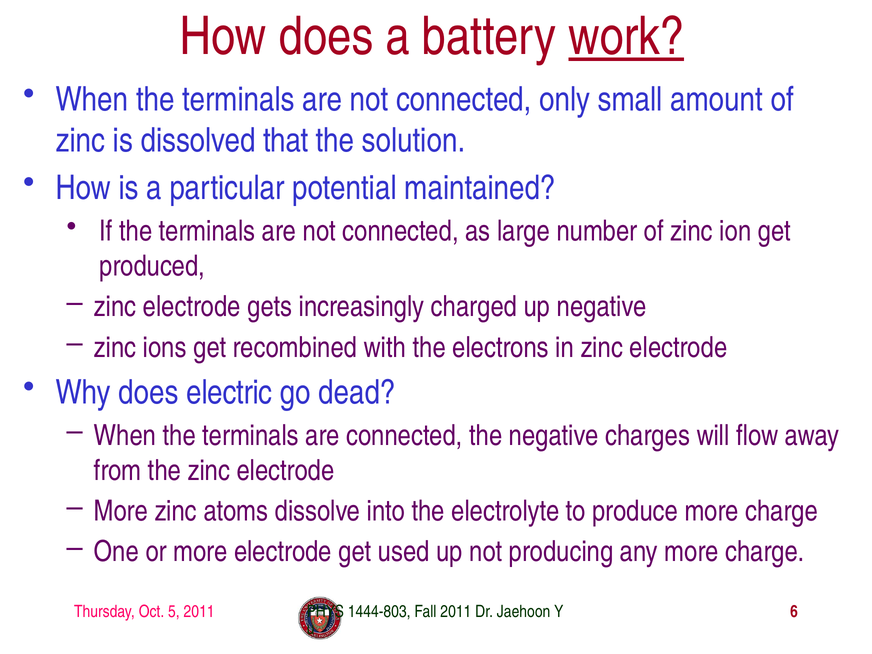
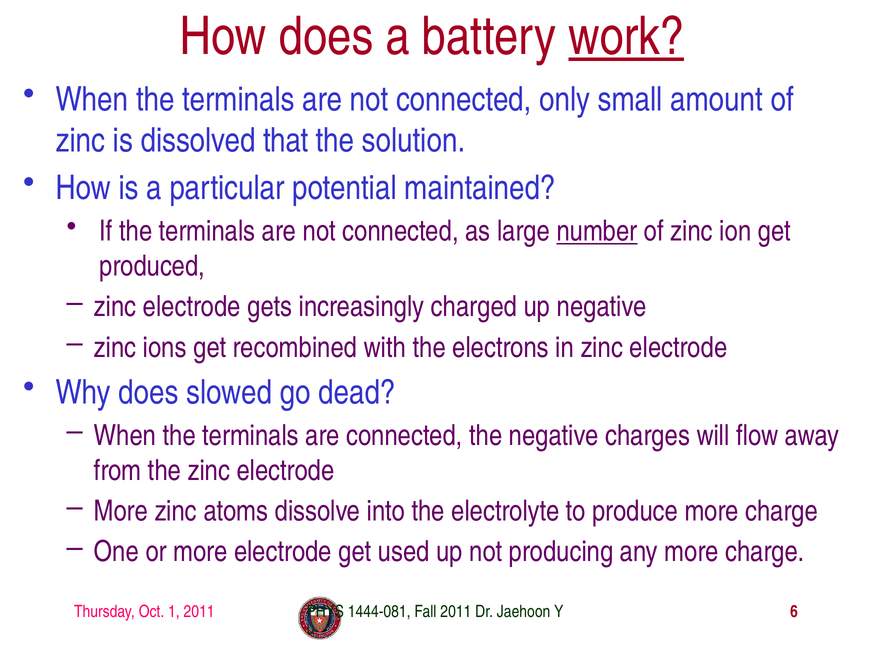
number underline: none -> present (597, 231)
electric: electric -> slowed (229, 392)
5: 5 -> 1 (174, 612)
1444-803: 1444-803 -> 1444-081 (379, 612)
